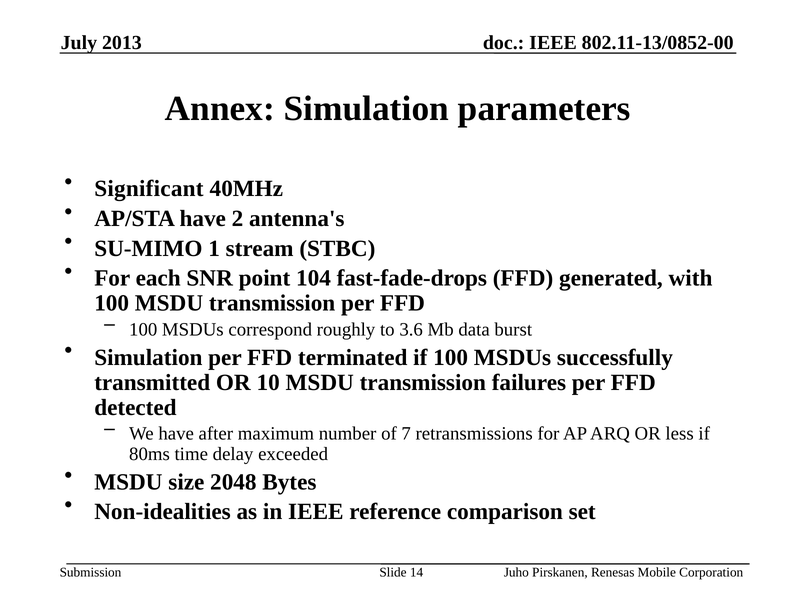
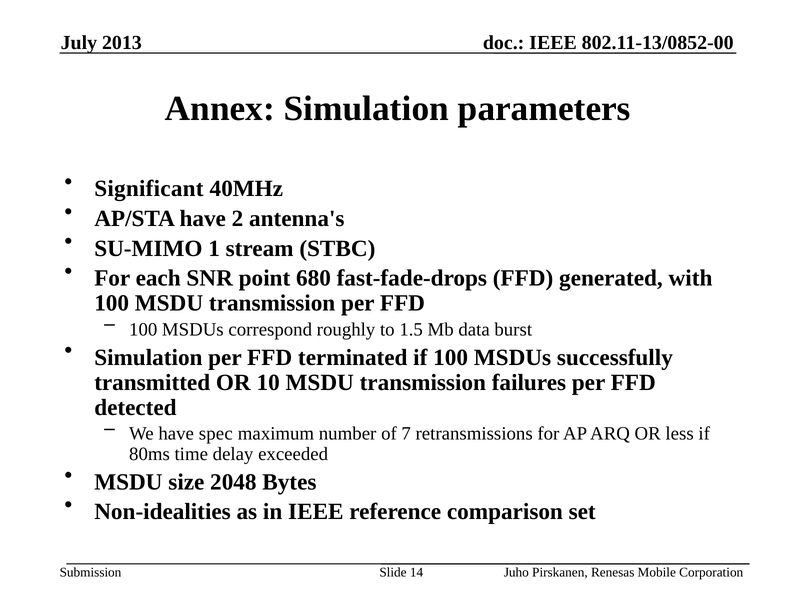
104: 104 -> 680 (313, 278)
3.6: 3.6 -> 1.5 (411, 329)
after: after -> spec (216, 434)
